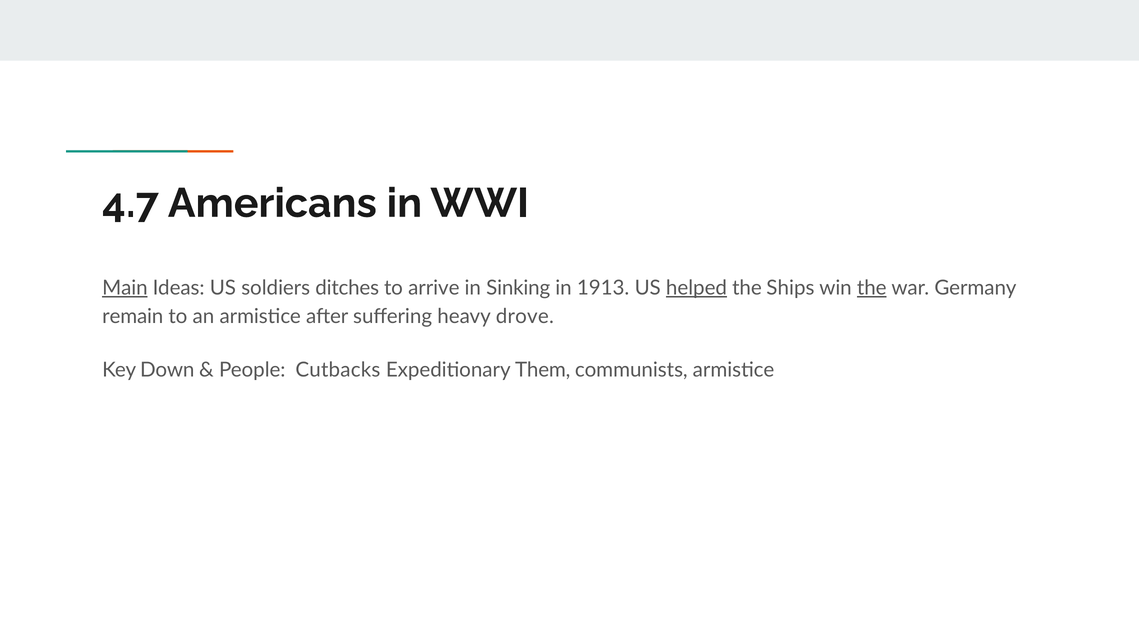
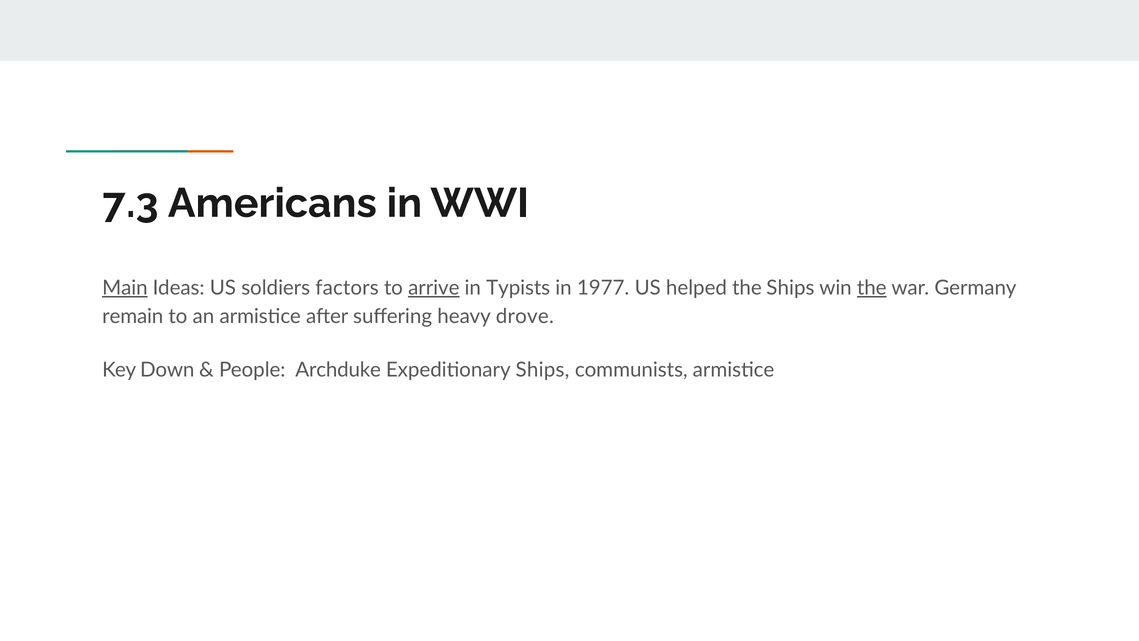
4.7: 4.7 -> 7.3 (130, 203)
ditches: ditches -> factors (347, 288)
arrive underline: none -> present (434, 288)
Sinking: Sinking -> Typists (518, 288)
1913: 1913 -> 1977 (603, 288)
helped underline: present -> none (696, 288)
Cutbacks: Cutbacks -> Archduke (338, 370)
Expeditionary Them: Them -> Ships (542, 370)
